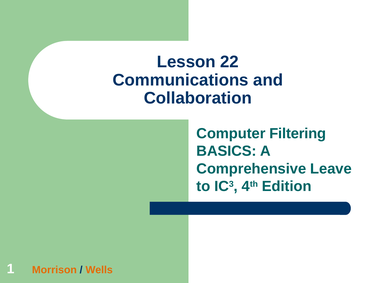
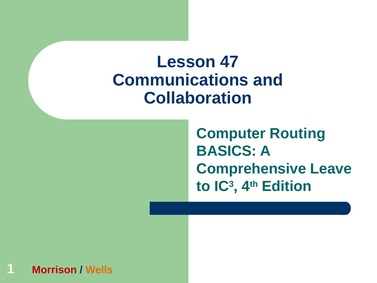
22: 22 -> 47 (229, 62)
Filtering: Filtering -> Routing (298, 133)
Morrison colour: orange -> red (54, 270)
